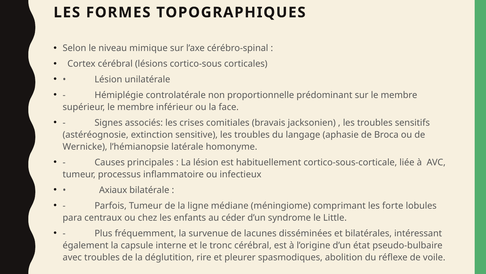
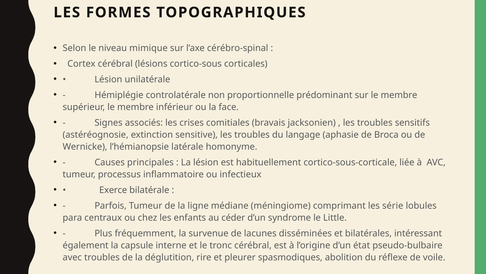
Axiaux: Axiaux -> Exerce (113, 190)
forte: forte -> série (393, 205)
